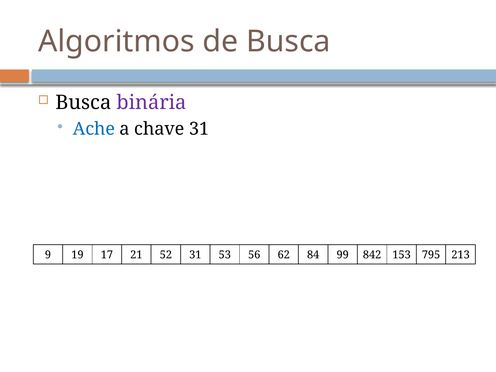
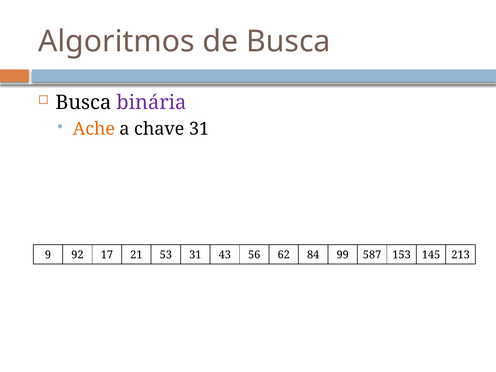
Ache colour: blue -> orange (94, 129)
19: 19 -> 92 (77, 255)
52: 52 -> 53 (166, 255)
53: 53 -> 43 (225, 255)
842: 842 -> 587 (372, 255)
795: 795 -> 145 (431, 255)
